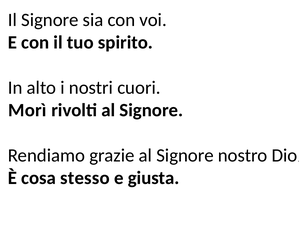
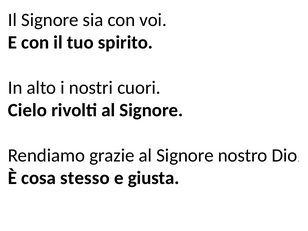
Morì: Morì -> Cielo (27, 110)
